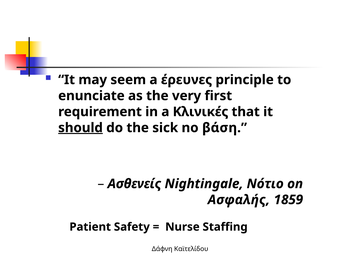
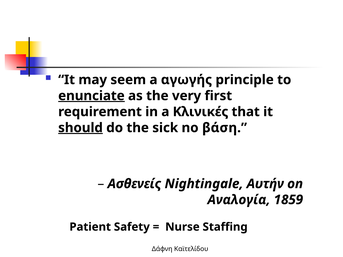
έρευνες: έρευνες -> αγωγής (186, 80)
enunciate underline: none -> present (91, 96)
Νότιο: Νότιο -> Αυτήν (265, 184)
Ασφαλής: Ασφαλής -> Αναλογία (239, 200)
